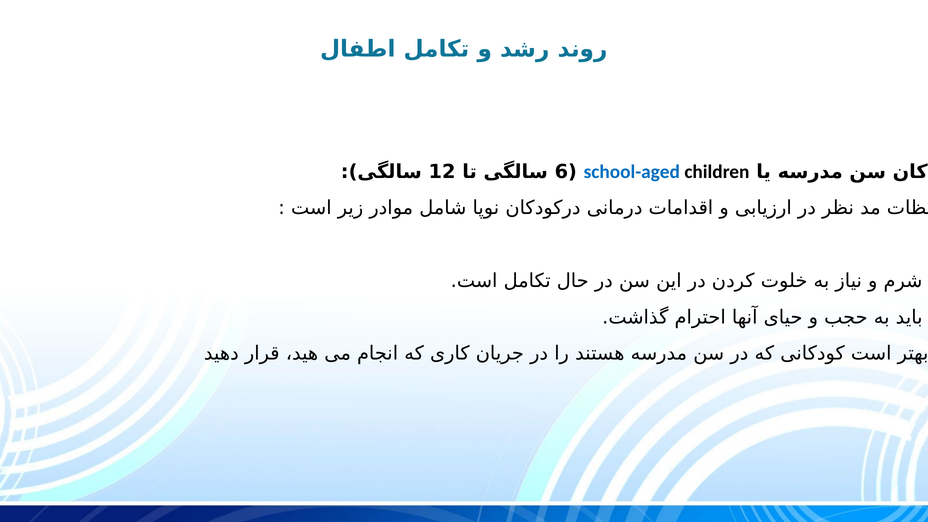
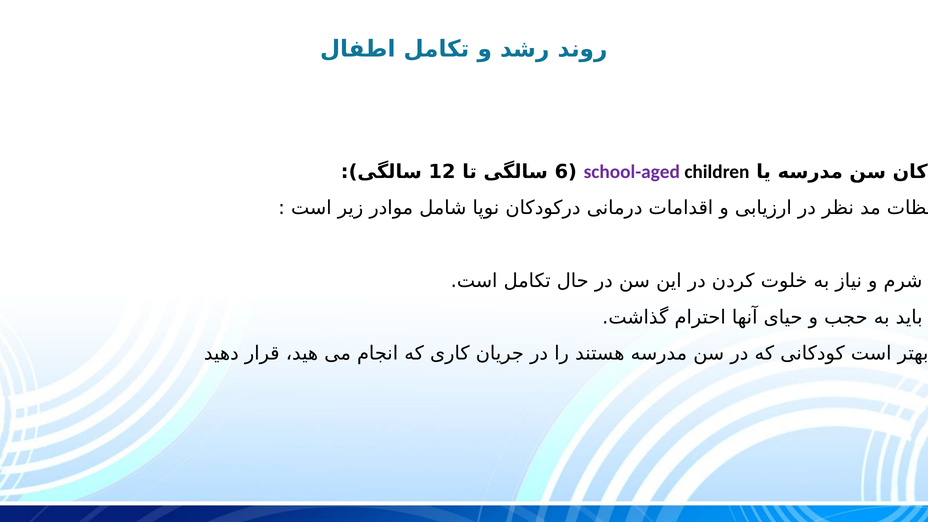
school-aged colour: blue -> purple (632, 172)
